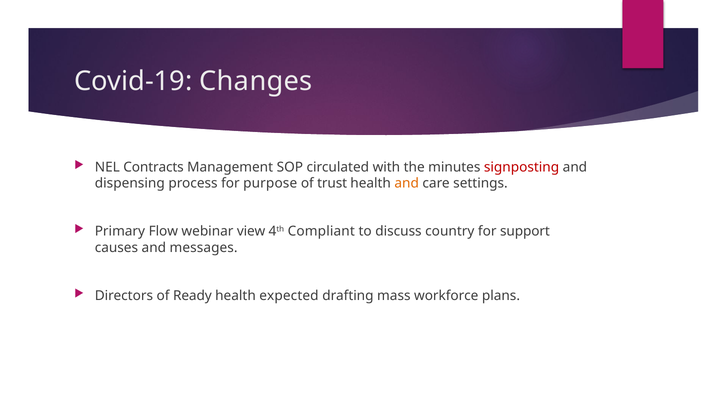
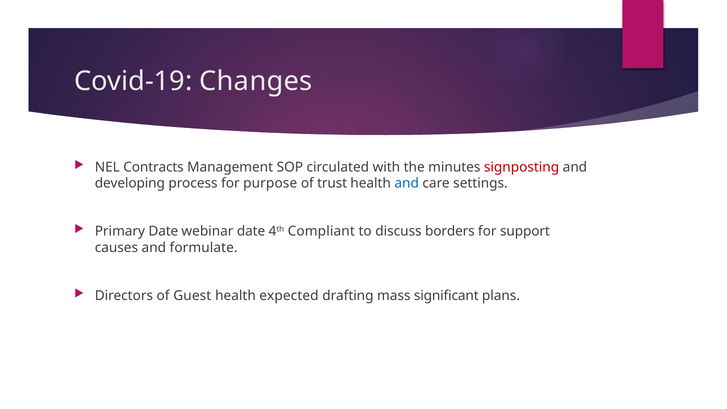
dispensing: dispensing -> developing (130, 183)
and colour: orange -> blue (407, 183)
Primary Flow: Flow -> Date (163, 231)
webinar view: view -> date (251, 231)
country: country -> borders (450, 231)
messages: messages -> formulate (204, 248)
Ready: Ready -> Guest (192, 296)
workforce: workforce -> significant (446, 296)
